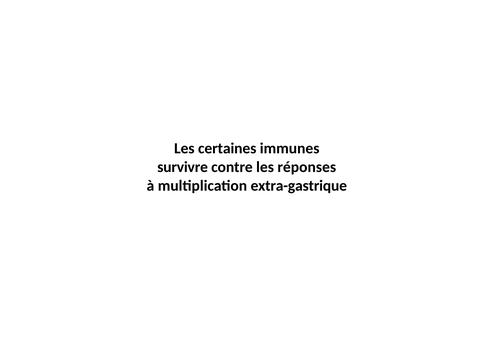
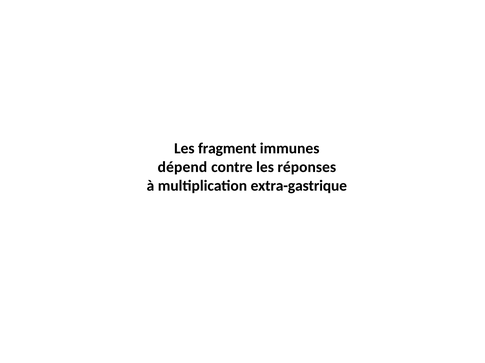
certaines: certaines -> fragment (227, 149)
survivre: survivre -> dépend (182, 167)
